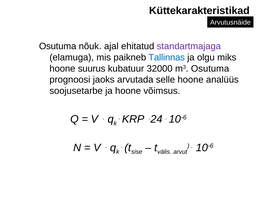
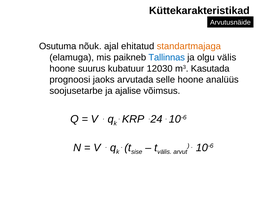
standartmajaga colour: purple -> orange (189, 46)
olgu miks: miks -> välis (227, 57)
32000: 32000 -> 12030 (160, 69)
m3 Osutuma: Osutuma -> Kasutada (210, 69)
ja hoone: hoone -> ajalise (128, 91)
